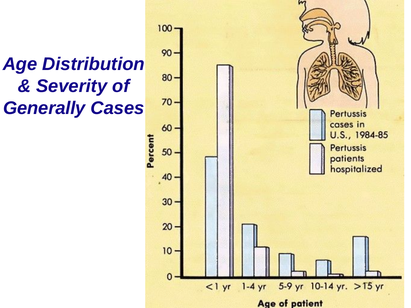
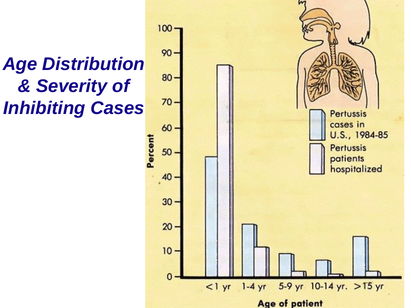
Generally: Generally -> Inhibiting (44, 108)
